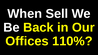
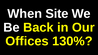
Sell: Sell -> Site (57, 14)
110%: 110% -> 130% (72, 41)
